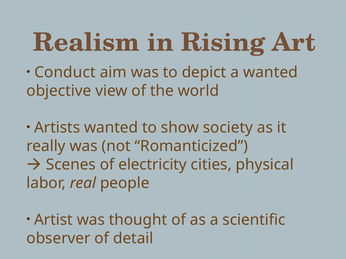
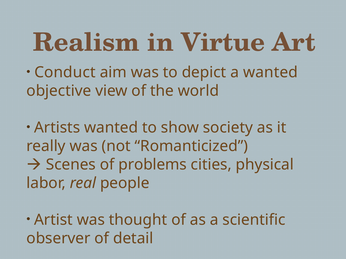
Rising: Rising -> Virtue (223, 42)
electricity: electricity -> problems (153, 165)
